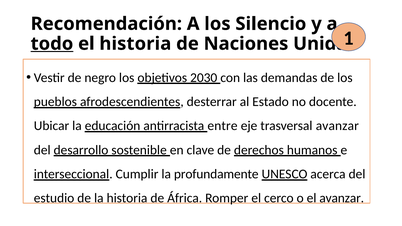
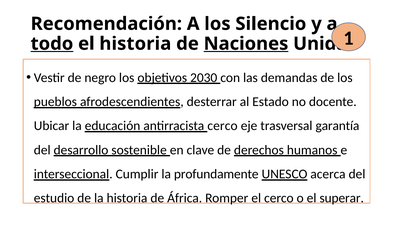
Naciones underline: none -> present (246, 44)
entre: entre -> cerco (223, 126)
trasversal avanzar: avanzar -> garantía (337, 126)
el avanzar: avanzar -> superar (342, 198)
